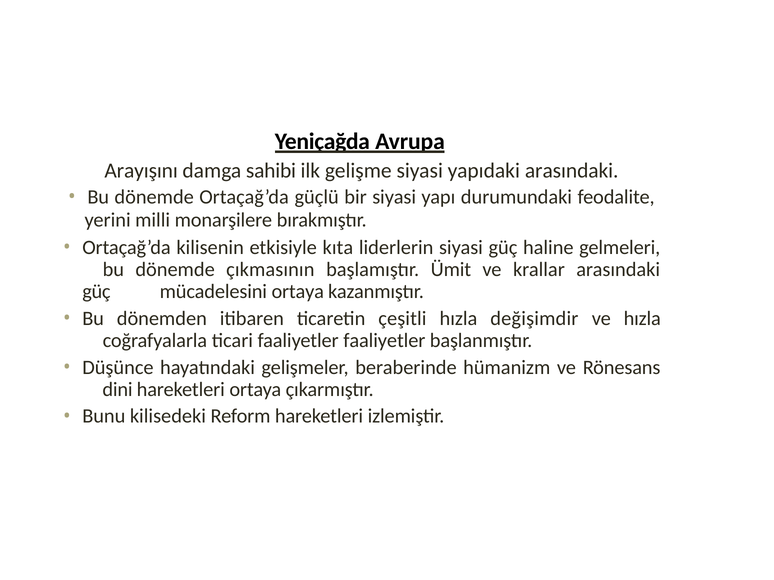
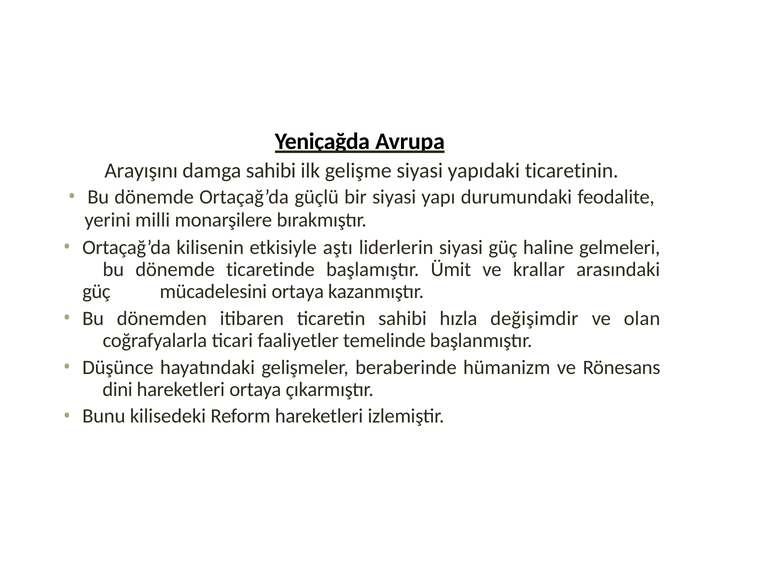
yapıdaki arasındaki: arasındaki -> ticaretinin (572, 171)
kıta: kıta -> aştı (338, 248)
çıkmasının: çıkmasının -> ticaretinde (270, 270)
ticaretin çeşitli: çeşitli -> sahibi (402, 319)
ve hızla: hızla -> olan (642, 319)
faaliyetler faaliyetler: faaliyetler -> temelinde (384, 341)
